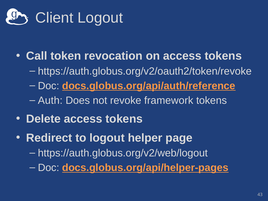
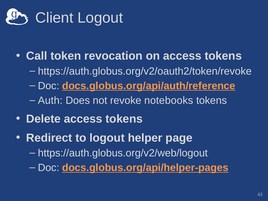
framework: framework -> notebooks (169, 100)
